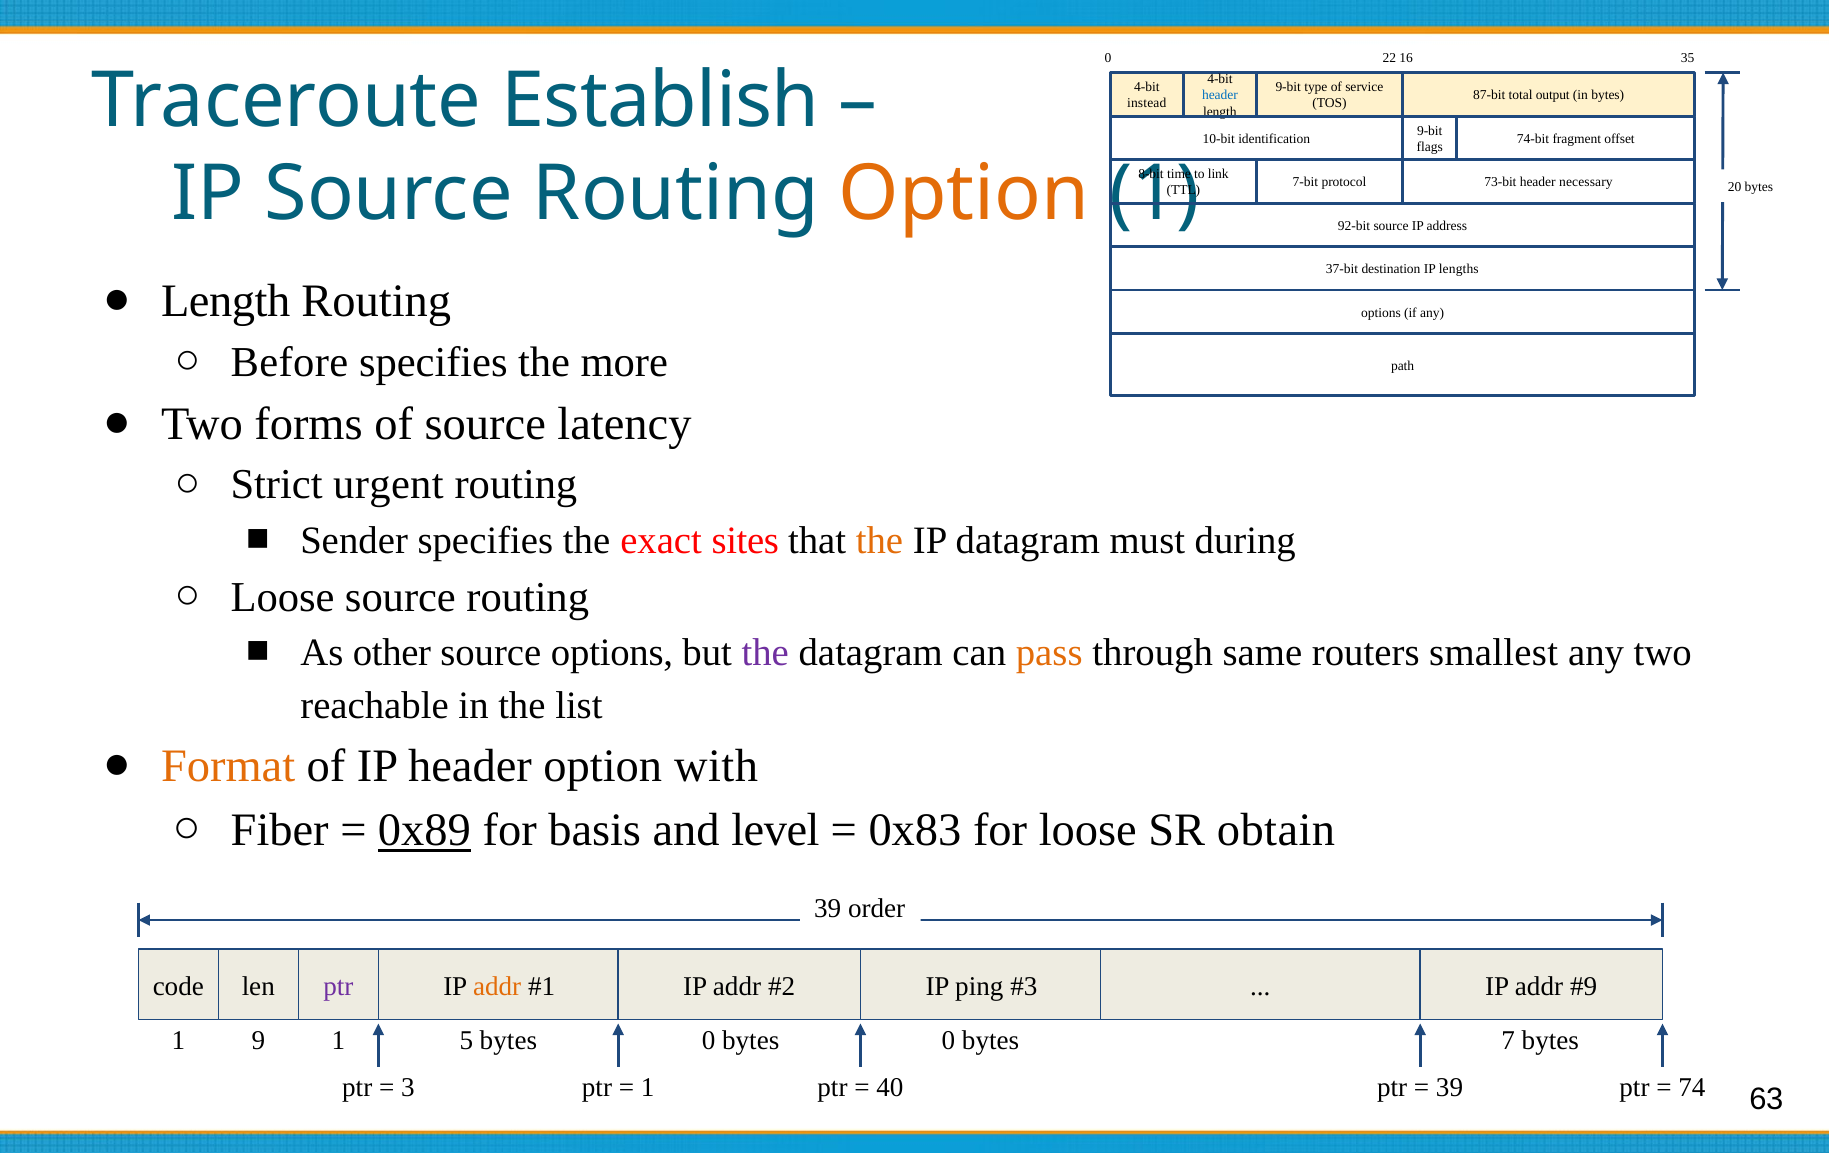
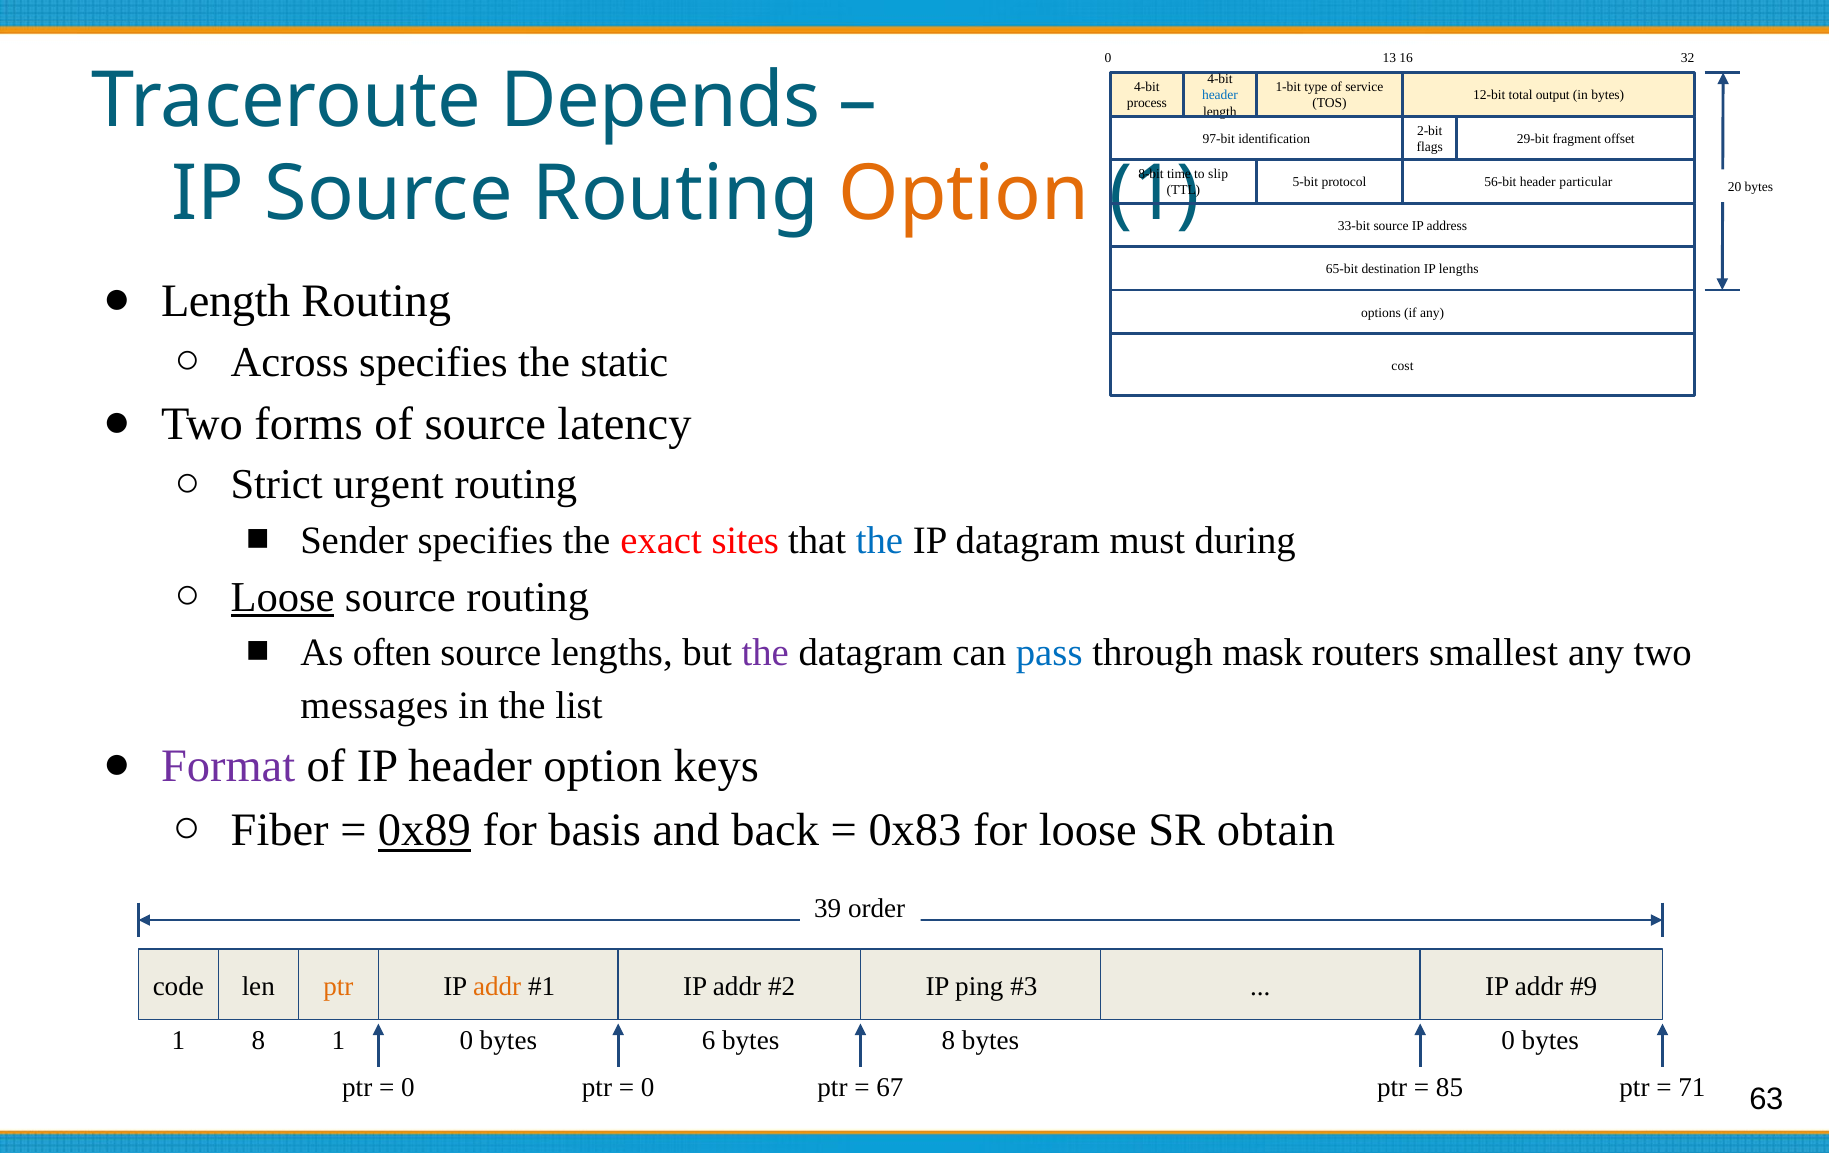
22: 22 -> 13 (1389, 58)
35: 35 -> 32 (1688, 58)
Establish: Establish -> Depends (660, 101)
9-bit: 9-bit -> 1-bit (1288, 87)
87-bit: 87-bit -> 12-bit (1489, 95)
instead: instead -> process (1147, 103)
9-bit: 9-bit -> 2-bit (1430, 131)
10-bit: 10-bit -> 97-bit (1219, 139)
74-bit: 74-bit -> 29-bit (1533, 139)
link: link -> slip (1218, 174)
7-bit: 7-bit -> 5-bit (1305, 182)
73-bit: 73-bit -> 56-bit (1500, 182)
necessary: necessary -> particular (1586, 182)
92-bit: 92-bit -> 33-bit (1354, 226)
37-bit: 37-bit -> 65-bit (1342, 269)
Before: Before -> Across (290, 362)
more: more -> static (624, 362)
path: path -> cost (1402, 365)
the colour: orange -> blue (879, 540)
Loose underline: none -> present (283, 597)
other: other -> often (392, 652)
source options: options -> lengths (612, 652)
pass colour: orange -> blue (1049, 652)
same: same -> mask (1263, 652)
reachable: reachable -> messages (374, 706)
Format colour: orange -> purple (228, 766)
with: with -> keys (716, 766)
level: level -> back (775, 830)
ptr colour: purple -> orange (338, 986)
1 9: 9 -> 8 (258, 1040)
1 5: 5 -> 0 (466, 1040)
0: 0 -> 6 (709, 1040)
0: 0 -> 8 (948, 1040)
bytes 7: 7 -> 0 (1508, 1040)
3: 3 -> 0 (408, 1087)
1: 1 -> 0 (648, 1087)
40: 40 -> 67 (890, 1087)
39: 39 -> 85 (1450, 1087)
74: 74 -> 71 (1692, 1087)
